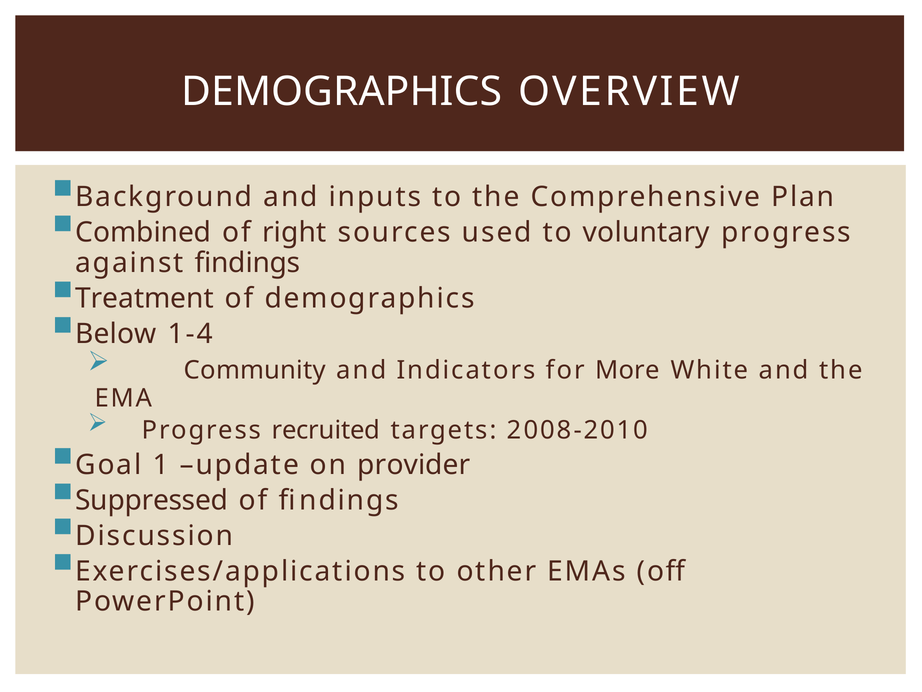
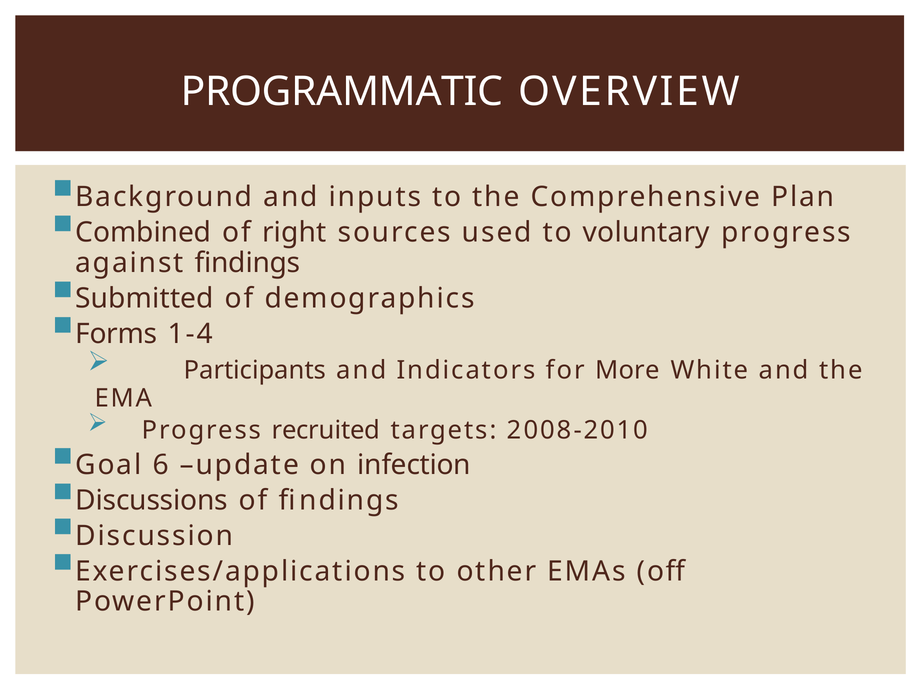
DEMOGRAPHICS: DEMOGRAPHICS -> PROGRAMMATIC (342, 92)
Treatment: Treatment -> Submitted (144, 298)
Below: Below -> Forms (116, 334)
Community: Community -> Participants (255, 370)
1: 1 -> 6 (161, 464)
provider: provider -> infection (414, 464)
Suppressed: Suppressed -> Discussions (152, 500)
